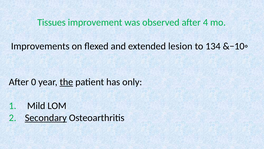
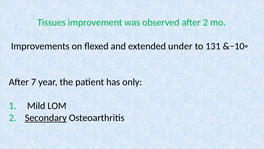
after 4: 4 -> 2 (205, 22)
lesion: lesion -> under (180, 46)
134: 134 -> 131 (213, 46)
0: 0 -> 7 (34, 82)
the underline: present -> none (66, 82)
